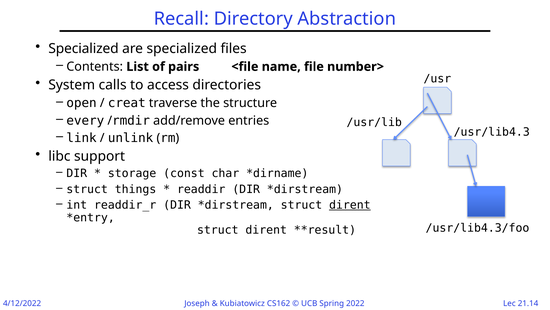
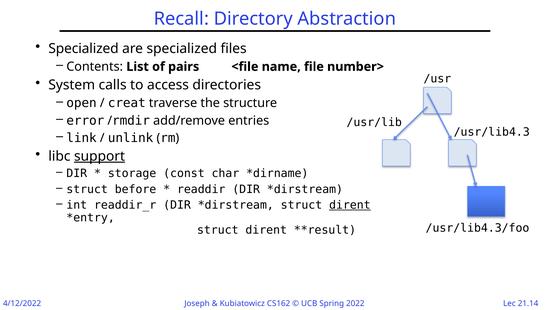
every: every -> error (85, 120)
support underline: none -> present (100, 156)
things: things -> before (136, 189)
